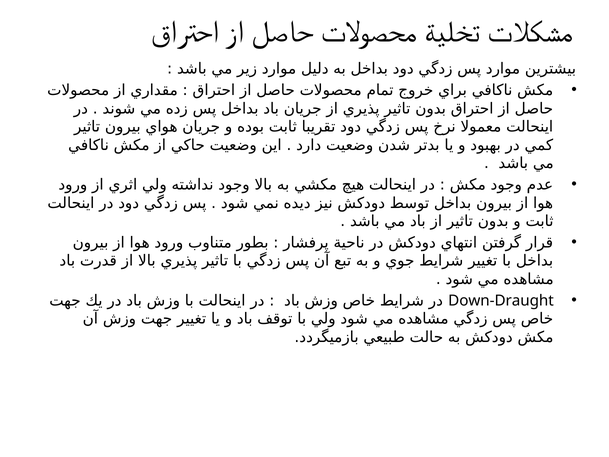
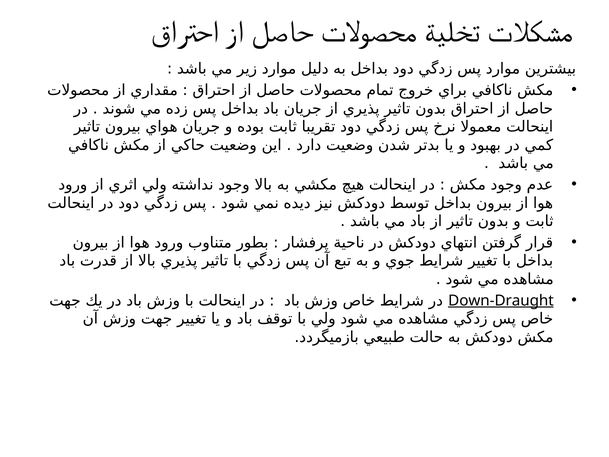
Down-Draught underline: none -> present (501, 300)
